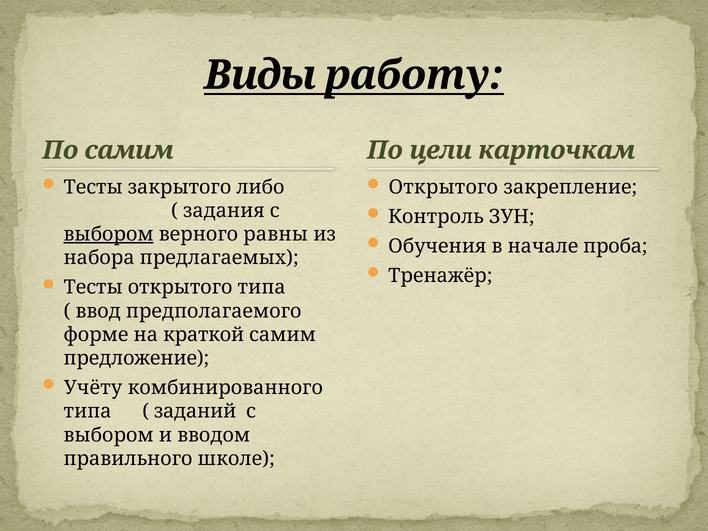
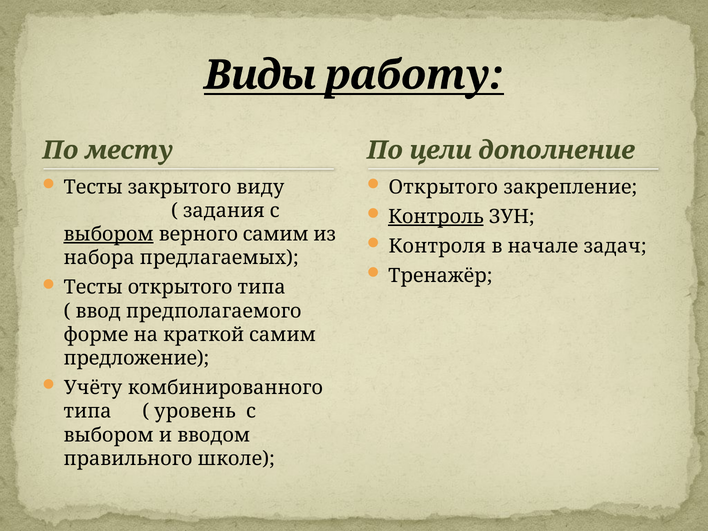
По самим: самим -> месту (129, 150)
карточкам: карточкам -> дополнение (557, 150)
либо: либо -> виду (260, 187)
Контроль underline: none -> present (436, 217)
верного равны: равны -> самим (276, 234)
Обучения: Обучения -> Контроля (437, 246)
проба: проба -> задач (615, 246)
заданий: заданий -> уровень (195, 411)
